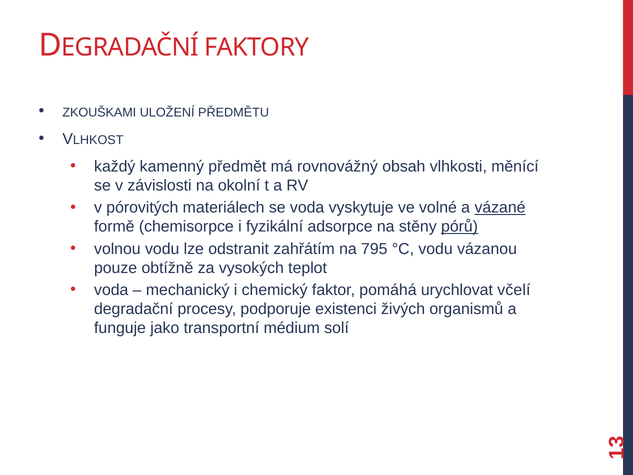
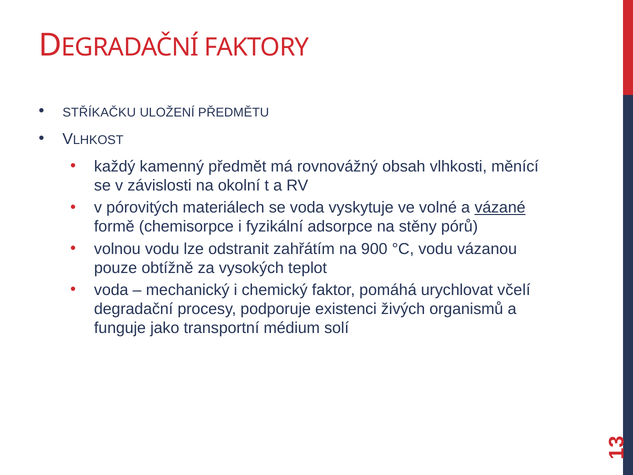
ZKOUŠKAMI: ZKOUŠKAMI -> STŘÍKAČKU (99, 113)
pórů underline: present -> none (460, 227)
795: 795 -> 900 (374, 249)
